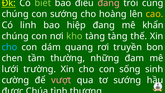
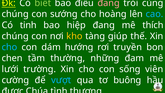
cao colour: yellow -> light blue (154, 14)
linh: linh -> tinh (28, 25)
khẩn: khẩn -> thích (153, 25)
kho colour: light green -> yellow (74, 36)
tàng tàng: tàng -> giúp (118, 36)
quang: quang -> hướng (79, 47)
sinh: sinh -> viên (154, 69)
vượt colour: pink -> light blue (61, 80)
tơ sướng: sướng -> buông (127, 80)
